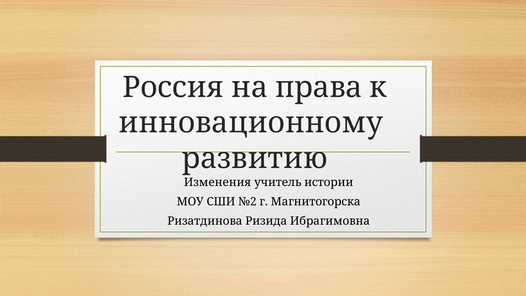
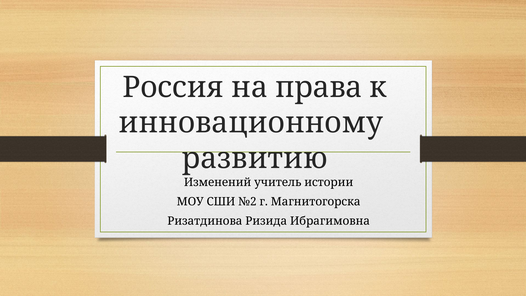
Изменения: Изменения -> Изменений (218, 182)
